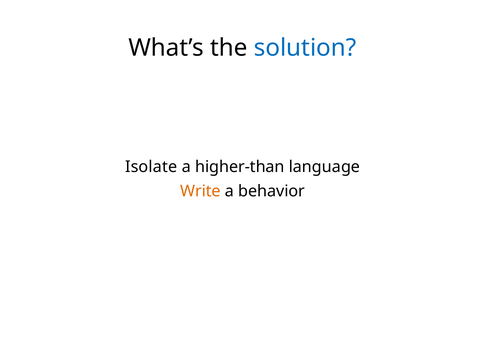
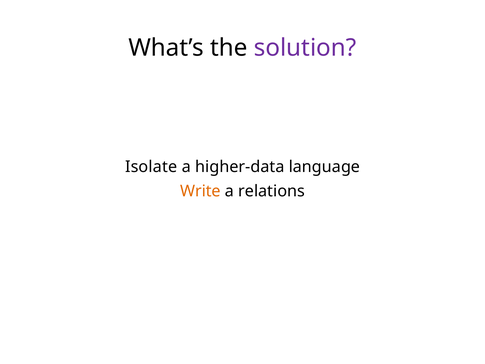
solution colour: blue -> purple (305, 48)
higher-than: higher-than -> higher-data (240, 167)
behavior: behavior -> relations (272, 191)
